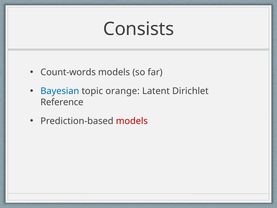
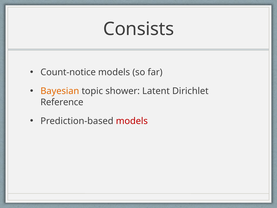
Count-words: Count-words -> Count-notice (68, 72)
Bayesian colour: blue -> orange (60, 91)
orange: orange -> shower (123, 91)
